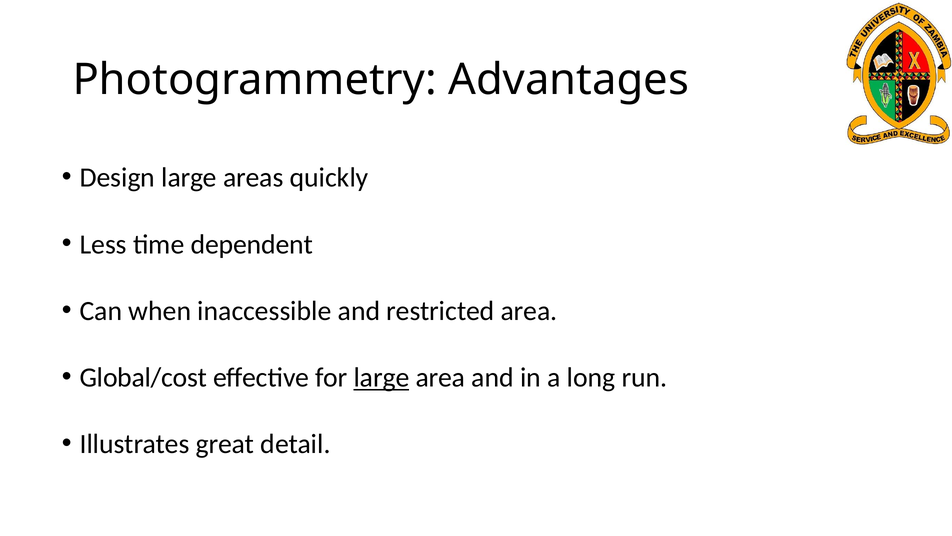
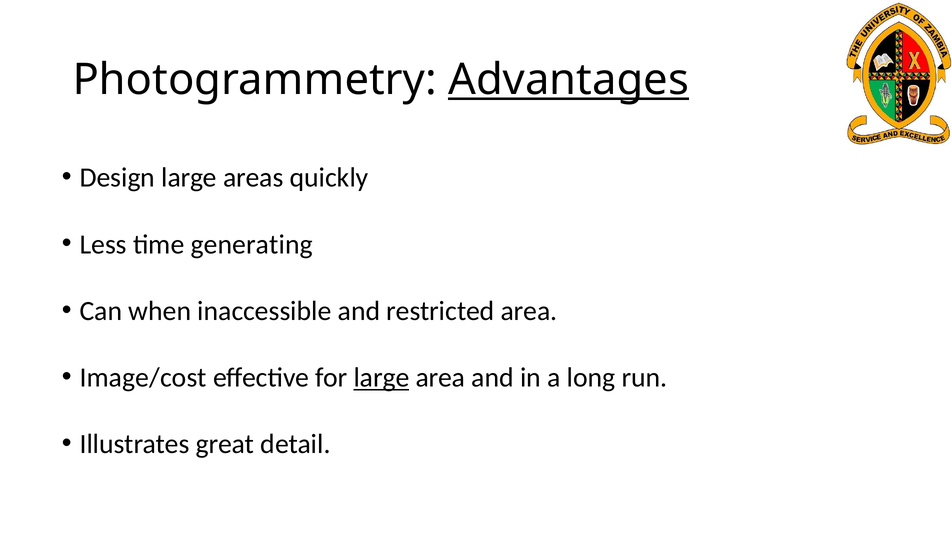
Advantages underline: none -> present (569, 80)
dependent: dependent -> generating (252, 244)
Global/cost: Global/cost -> Image/cost (143, 377)
